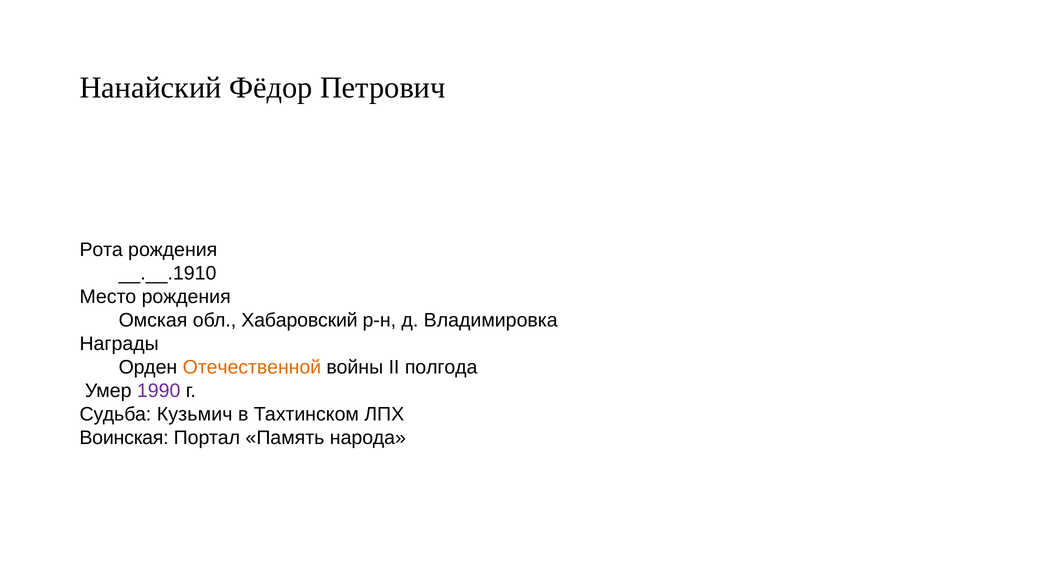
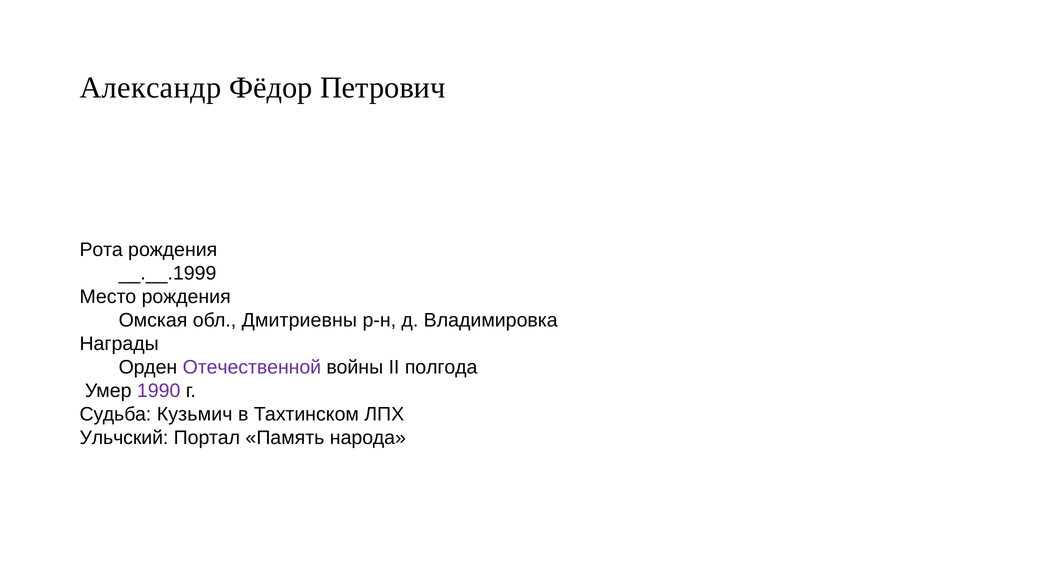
Нанайский: Нанайский -> Александр (150, 88)
__.__.1910: __.__.1910 -> __.__.1999 (168, 273)
Хабаровский: Хабаровский -> Дмитриевны (299, 320)
Отечественной colour: orange -> purple (252, 367)
Воинская: Воинская -> Ульчский (124, 438)
